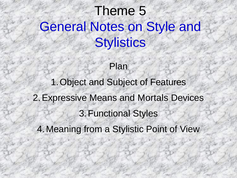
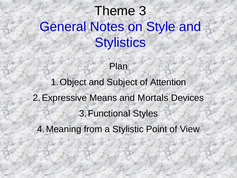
5: 5 -> 3 (143, 11)
Features: Features -> Attention (168, 82)
